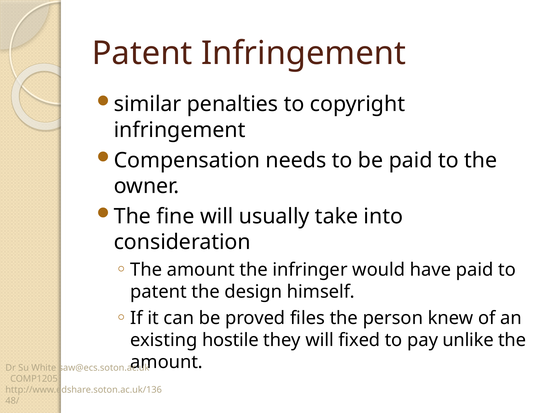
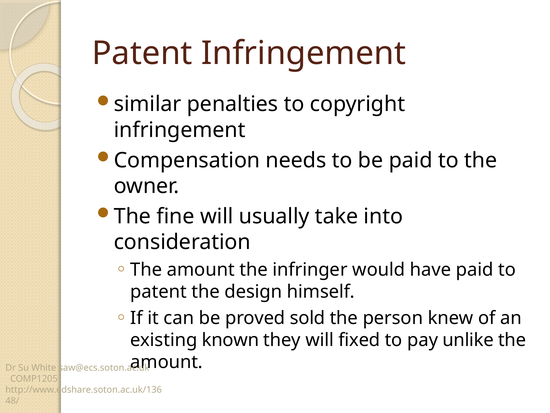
files: files -> sold (308, 318)
hostile: hostile -> known (230, 340)
